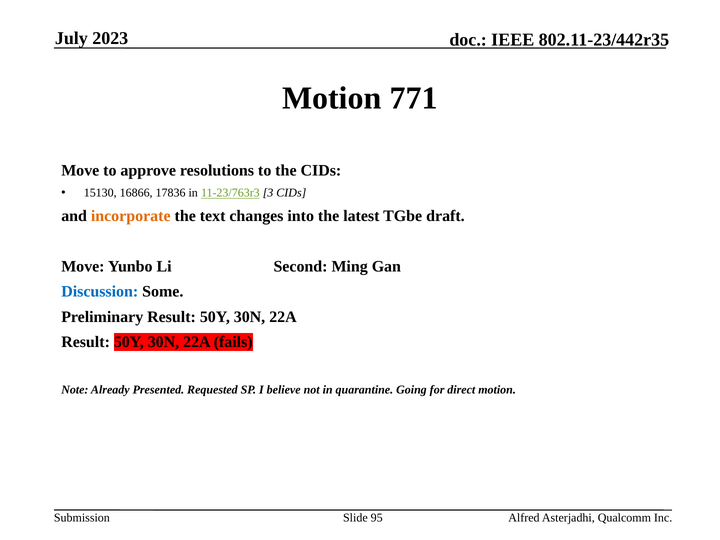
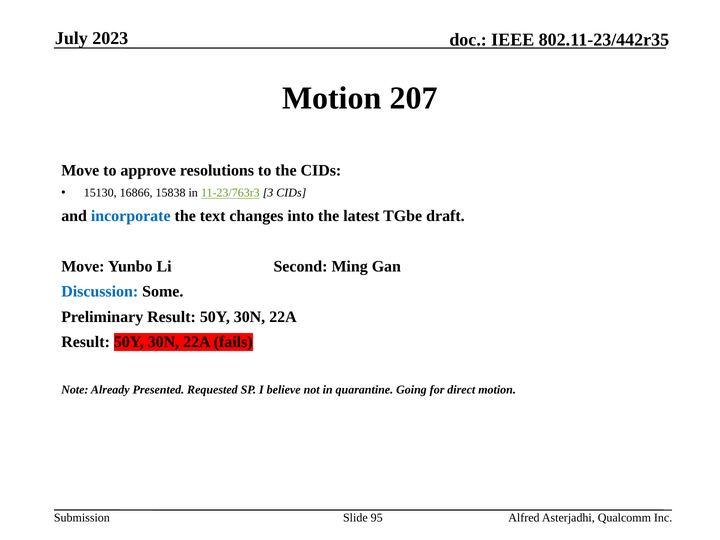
771: 771 -> 207 (414, 98)
17836: 17836 -> 15838 (171, 193)
incorporate colour: orange -> blue (131, 216)
